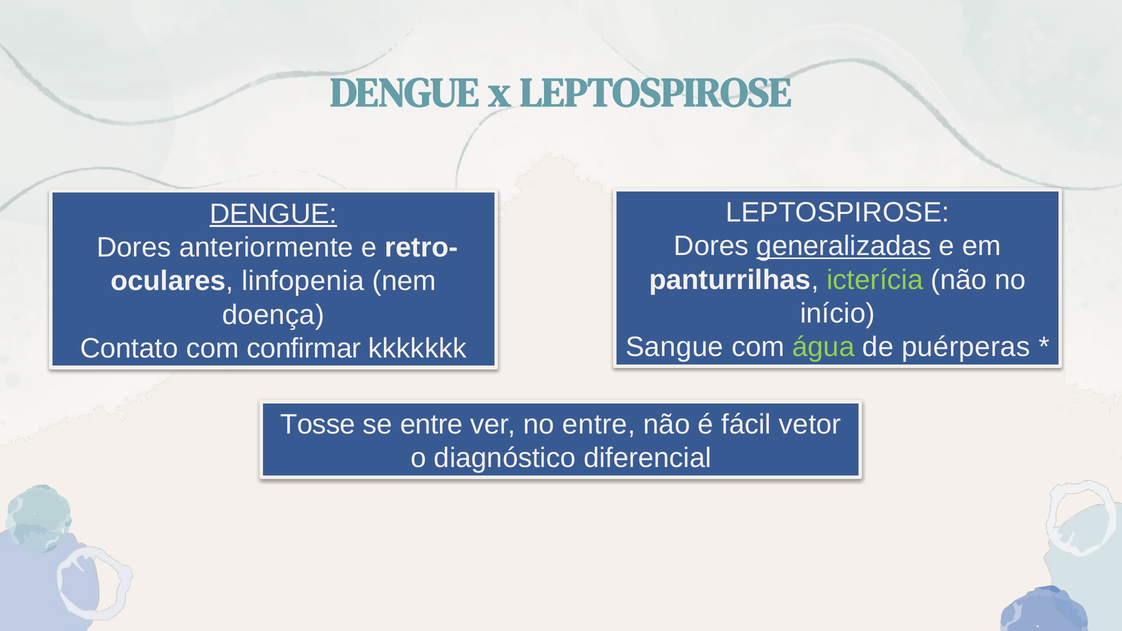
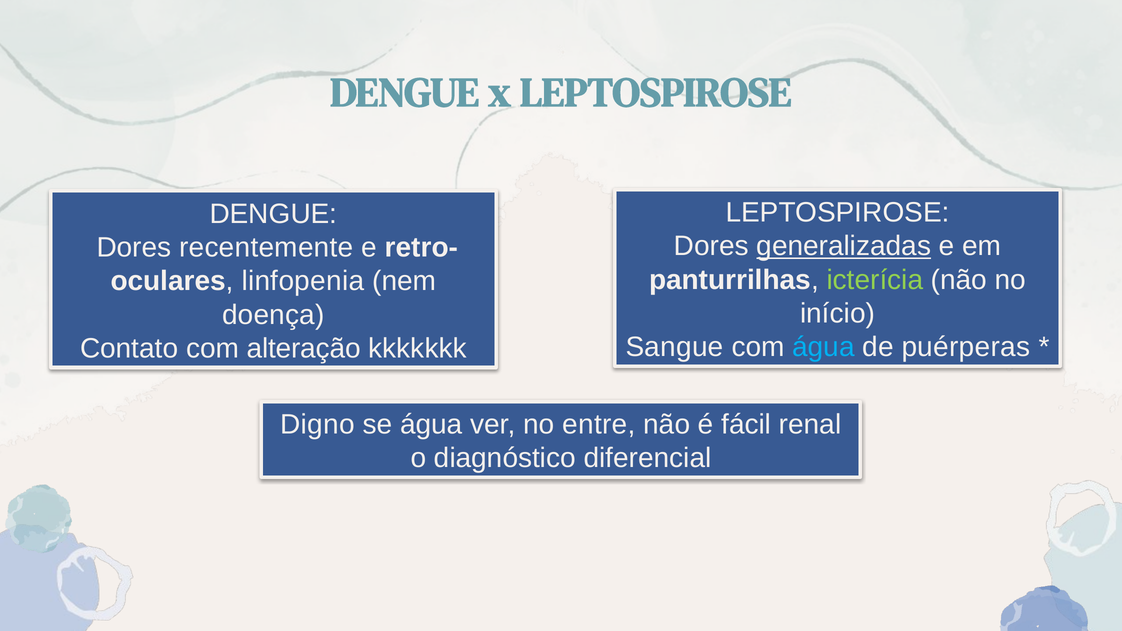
DENGUE underline: present -> none (273, 214)
anteriormente: anteriormente -> recentemente (266, 248)
água colour: light green -> light blue (823, 347)
confirmar: confirmar -> alteração (304, 349)
Tosse: Tosse -> Digno (318, 425)
se entre: entre -> água (431, 425)
vetor: vetor -> renal (810, 425)
